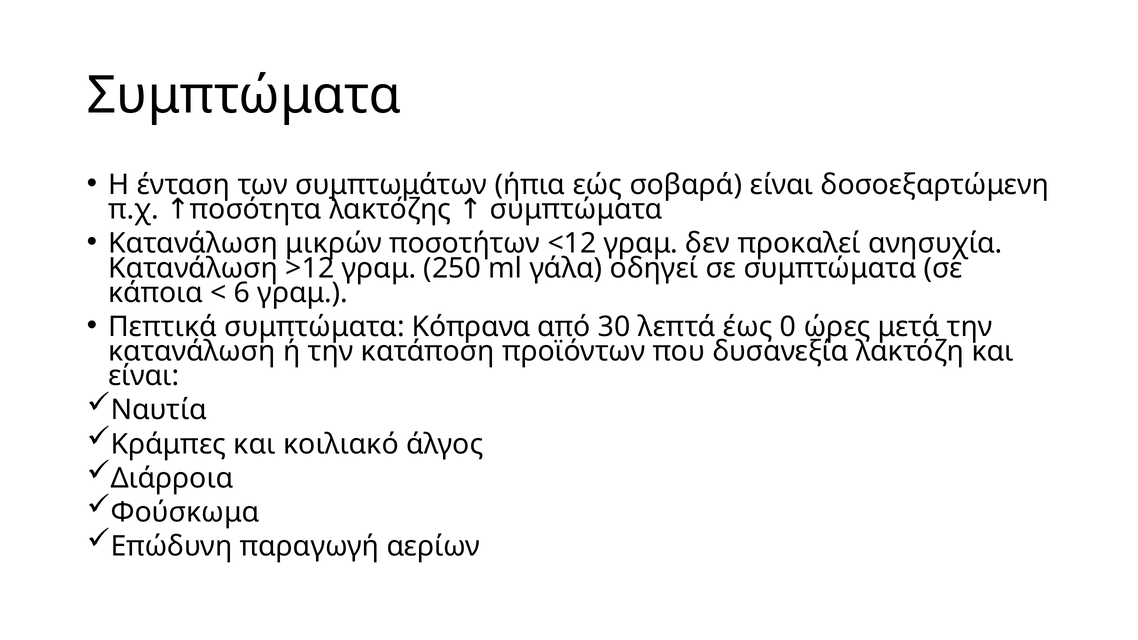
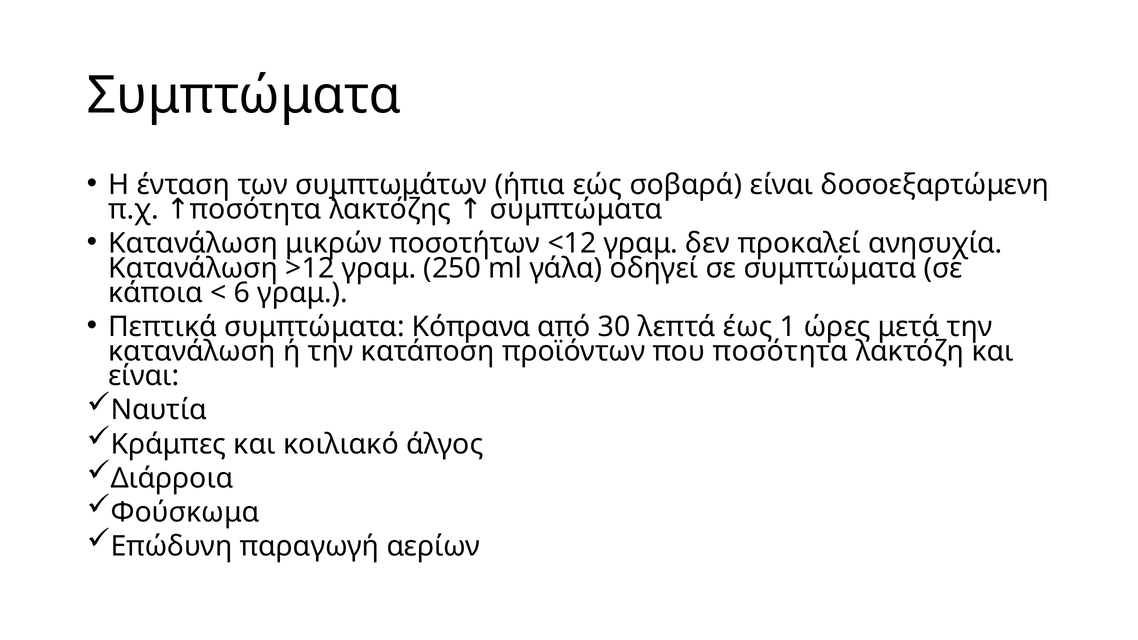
0: 0 -> 1 (788, 327)
που δυσανεξία: δυσανεξία -> ποσότητα (780, 351)
